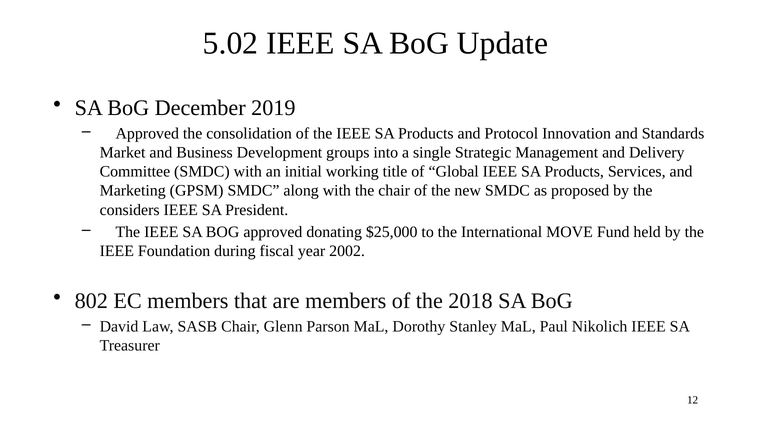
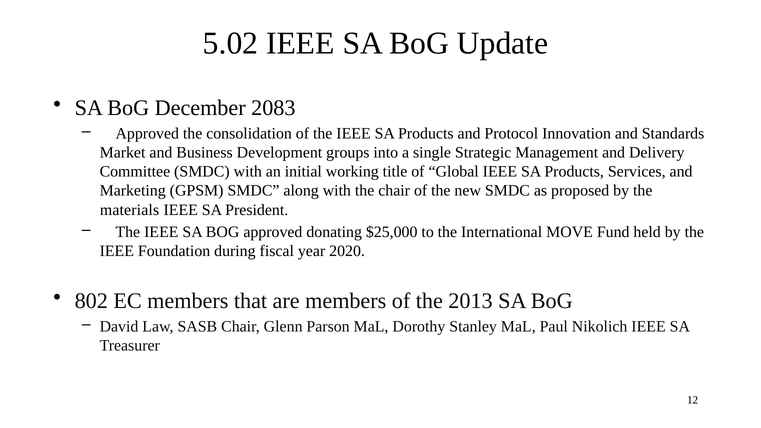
2019: 2019 -> 2083 (273, 108)
considers: considers -> materials (130, 210)
2002: 2002 -> 2020 (347, 251)
2018: 2018 -> 2013 (471, 301)
